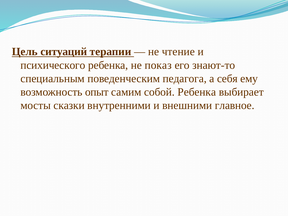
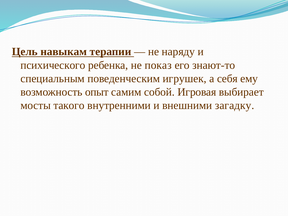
ситуаций: ситуаций -> навыкам (64, 52)
чтение: чтение -> наряду (178, 52)
педагога: педагога -> игрушек (185, 79)
собой Ребенка: Ребенка -> Игровая (197, 92)
сказки: сказки -> такого (69, 105)
главное: главное -> загадку (235, 105)
